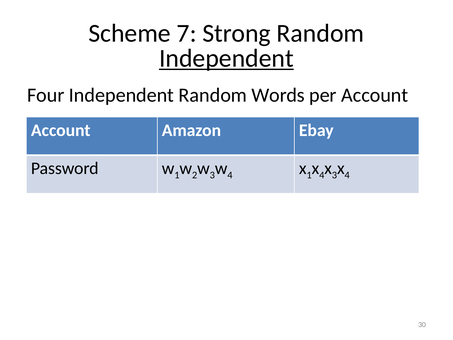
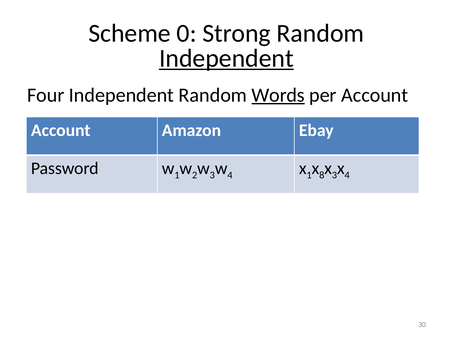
7: 7 -> 0 (187, 33)
Words underline: none -> present (278, 95)
4: 4 -> 8 (322, 175)
